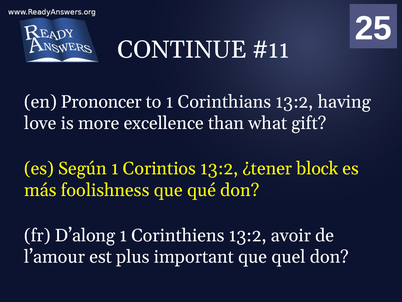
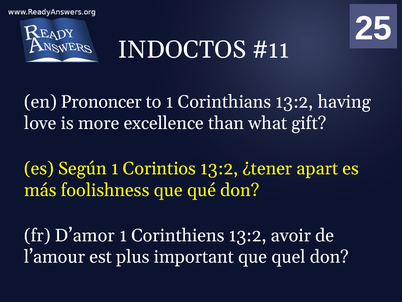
CONTINUE: CONTINUE -> INDOCTOS (182, 50)
block: block -> apart (317, 168)
D’along: D’along -> D’amor (85, 235)
